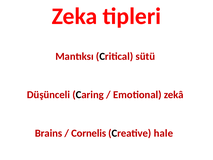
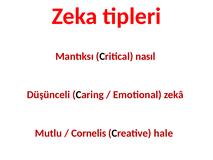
sütü: sütü -> nasıl (145, 56)
Brains: Brains -> Mutlu (48, 133)
